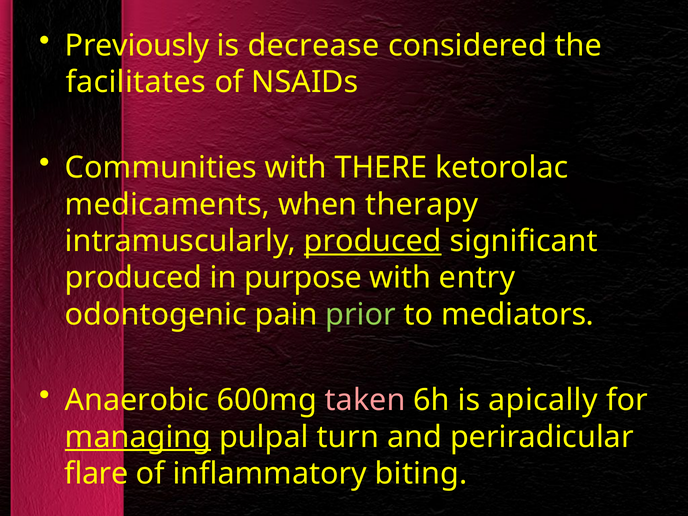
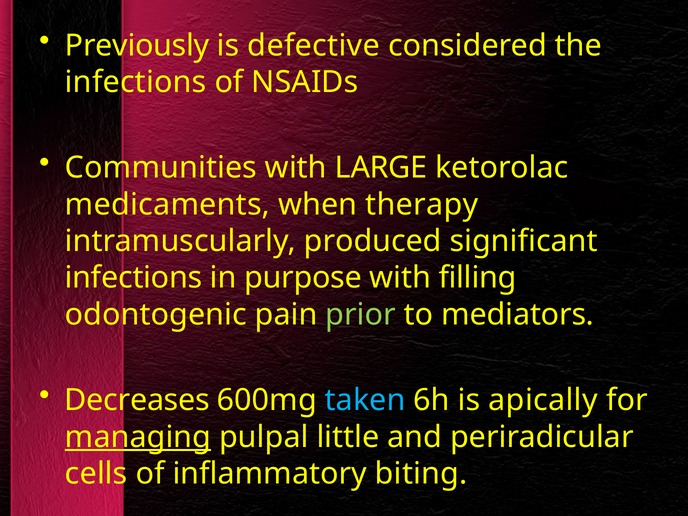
decrease: decrease -> defective (314, 45)
facilitates: facilitates -> infections (136, 82)
THERE: THERE -> LARGE (381, 168)
produced underline: present -> none (373, 241)
produced: produced -> infections (134, 278)
entry: entry -> filling (478, 278)
Anaerobic: Anaerobic -> Decreases (137, 400)
taken colour: pink -> light blue (365, 400)
turn: turn -> little (348, 437)
flare: flare -> cells (96, 474)
